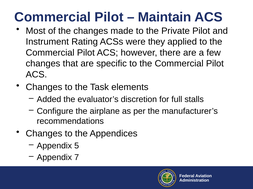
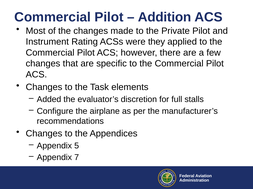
Maintain: Maintain -> Addition (165, 17)
